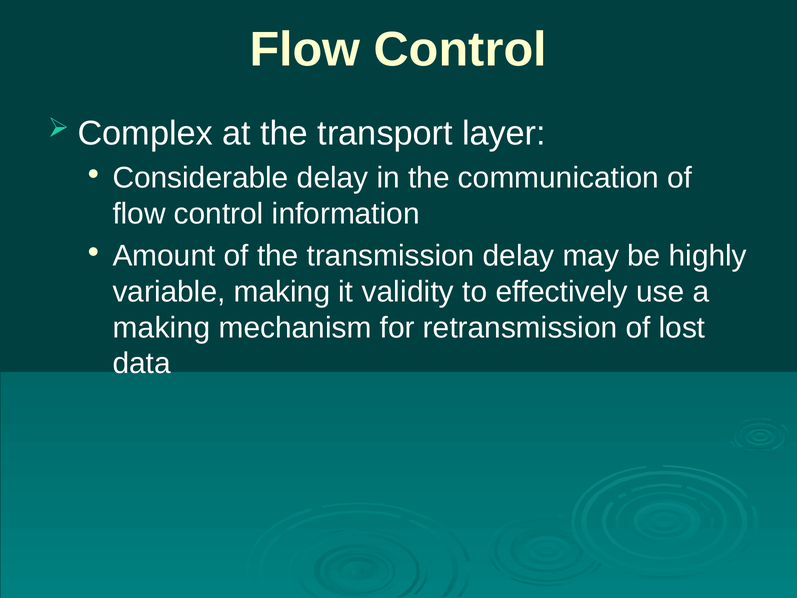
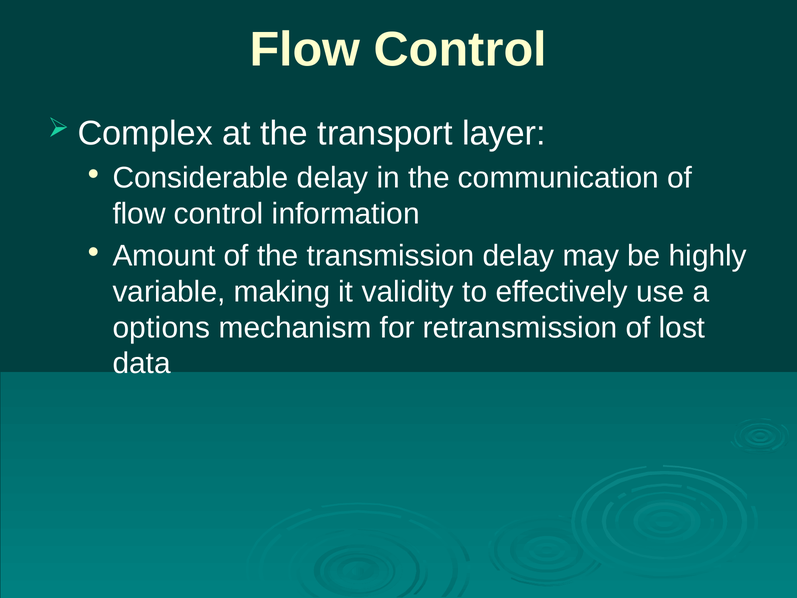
making: making -> options (161, 328)
